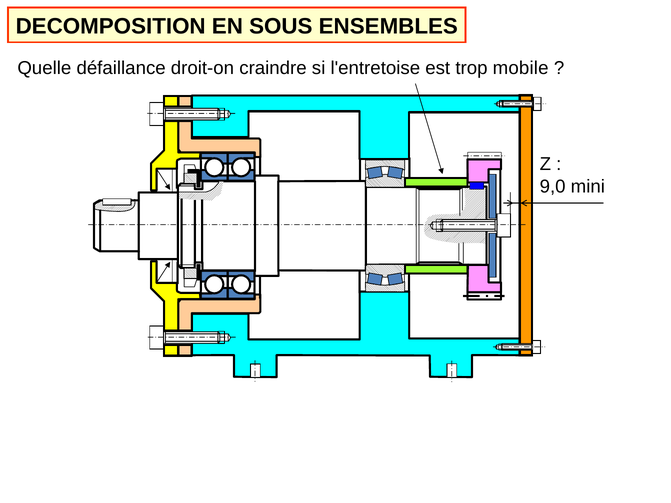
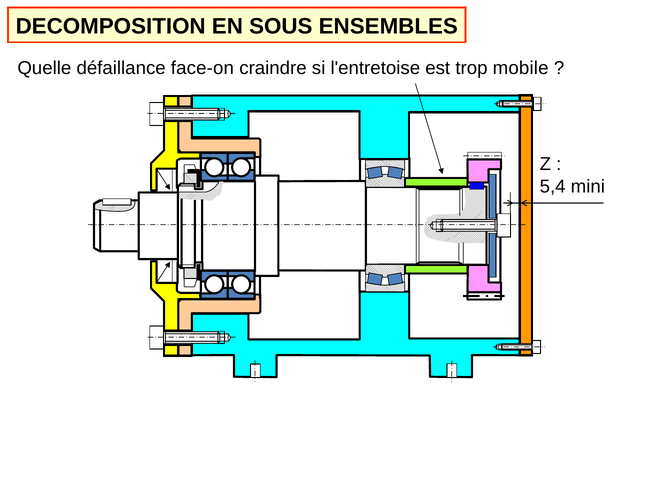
droit-on: droit-on -> face-on (202, 68)
9,0: 9,0 -> 5,4 (553, 186)
